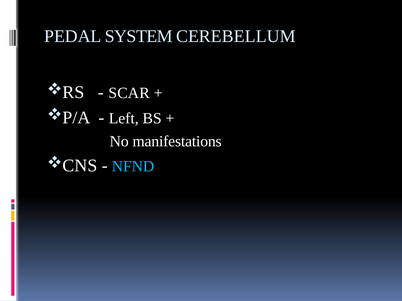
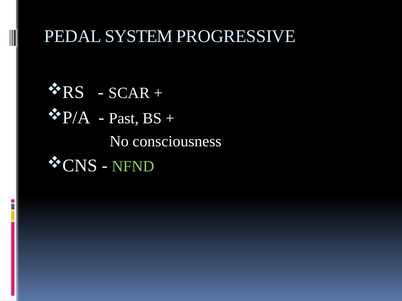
CEREBELLUM: CEREBELLUM -> PROGRESSIVE (236, 36)
Left: Left -> Past (124, 118)
manifestations: manifestations -> consciousness (177, 142)
NFND colour: light blue -> light green (133, 166)
